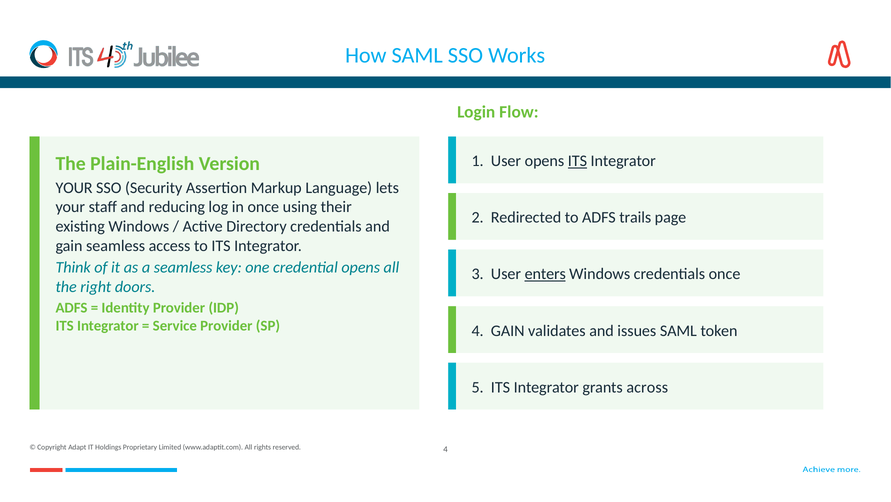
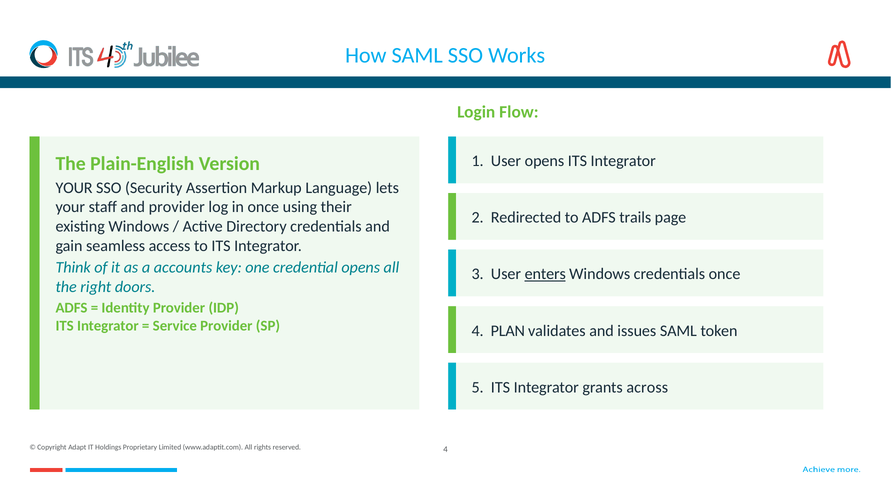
ITS underline: present -> none (577, 161)
and reducing: reducing -> provider (177, 207)
a seamless: seamless -> accounts (183, 267)
4 GAIN: GAIN -> PLAN (508, 330)
